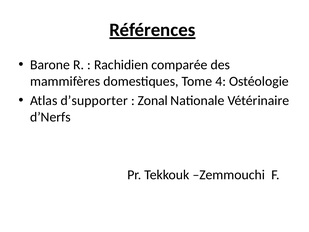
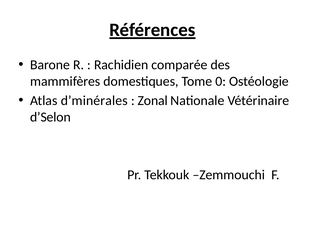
4: 4 -> 0 (221, 81)
d’supporter: d’supporter -> d’minérales (94, 101)
d’Nerfs: d’Nerfs -> d’Selon (50, 117)
